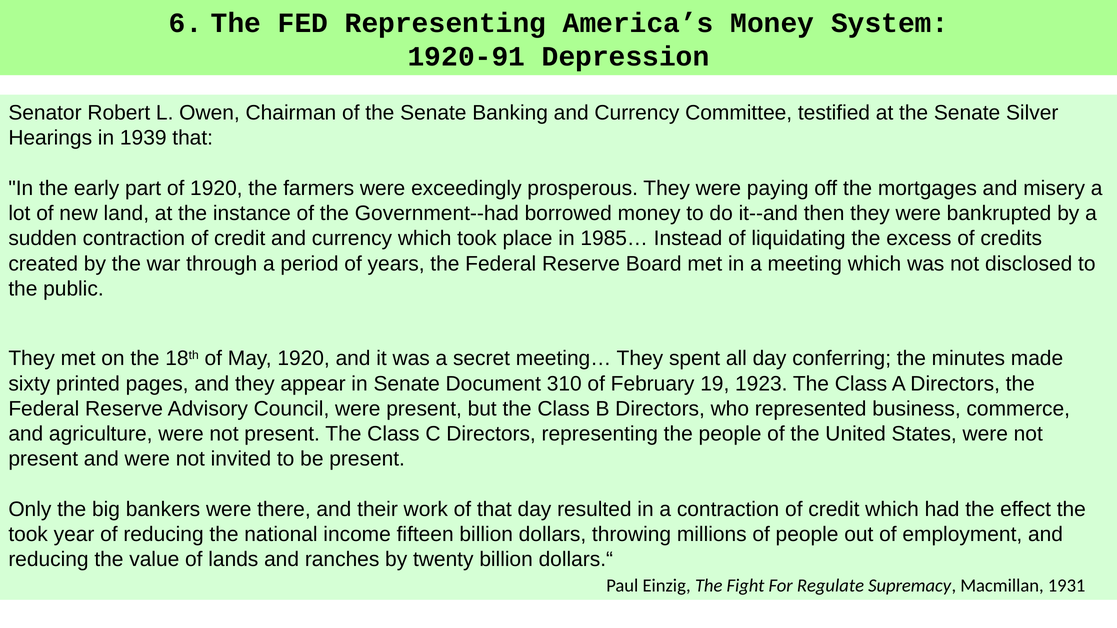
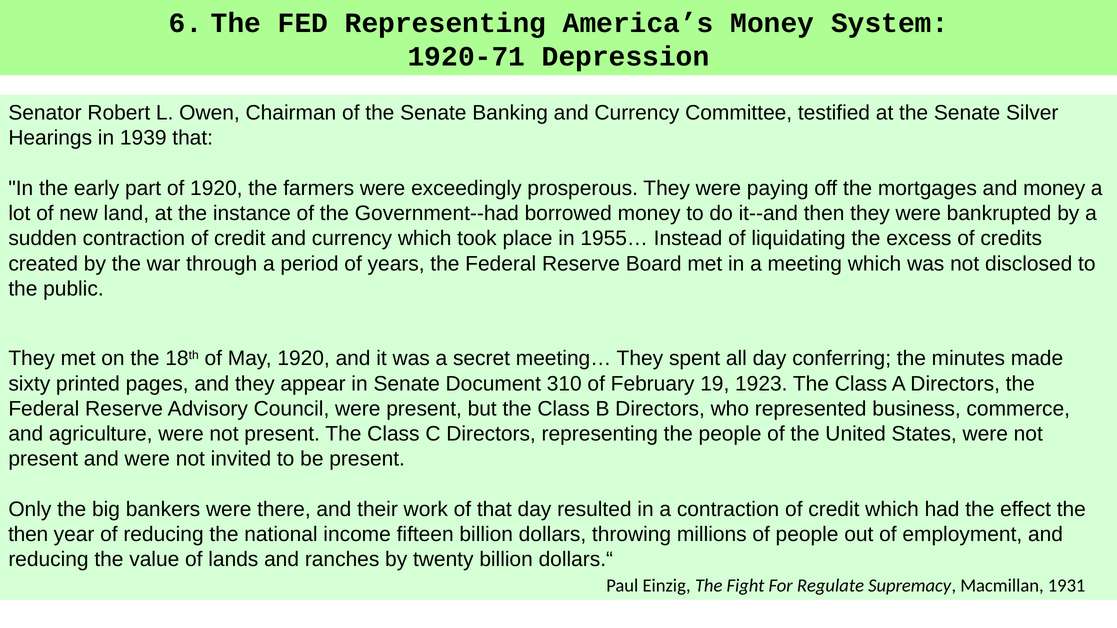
1920-91: 1920-91 -> 1920-71 (466, 56)
and misery: misery -> money (1054, 188)
1985…: 1985… -> 1955… (614, 239)
took: took -> then (28, 535)
